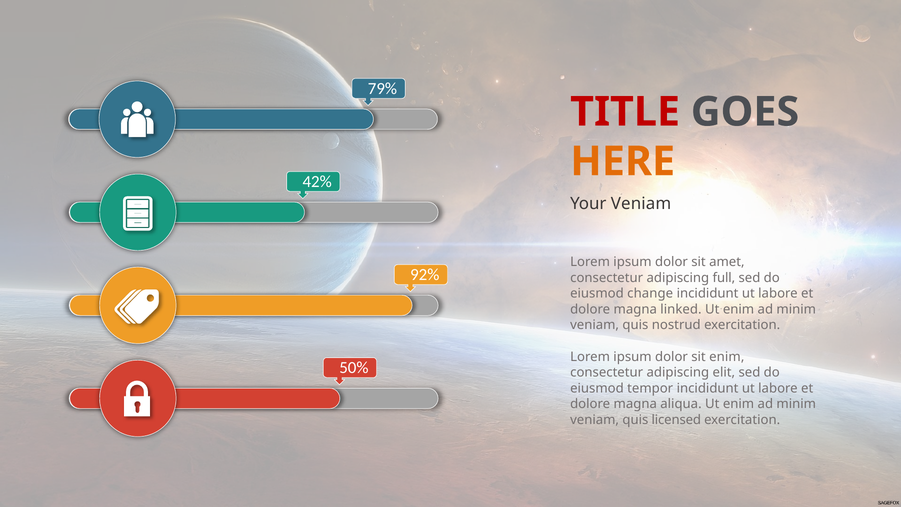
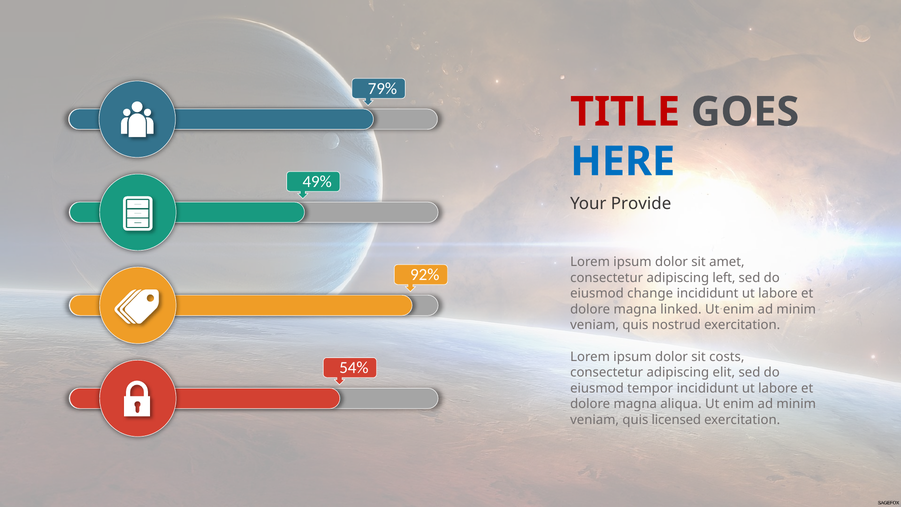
HERE colour: orange -> blue (623, 161)
42%: 42% -> 49% (317, 182)
Your Veniam: Veniam -> Provide (641, 204)
full: full -> left (724, 278)
sit enim: enim -> costs (727, 357)
50%: 50% -> 54% (354, 368)
